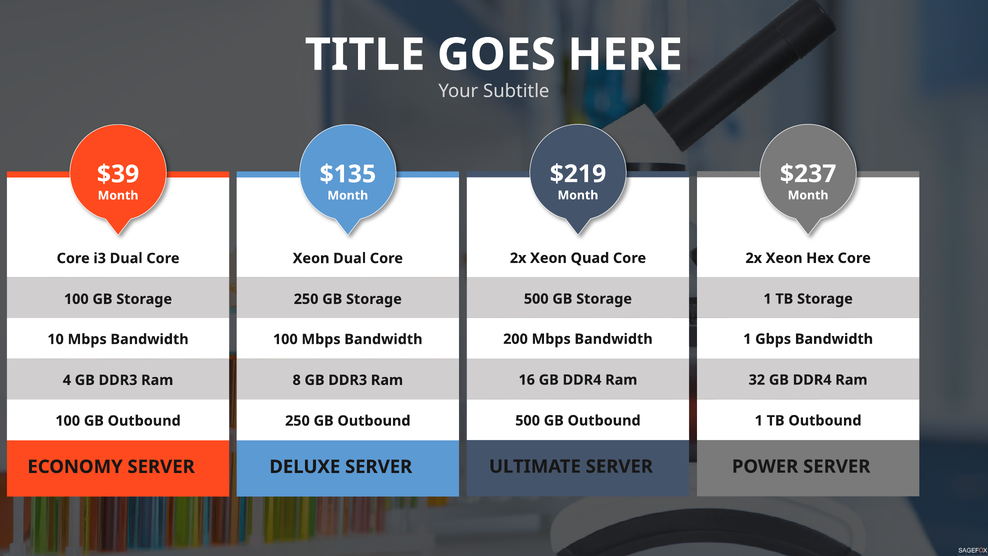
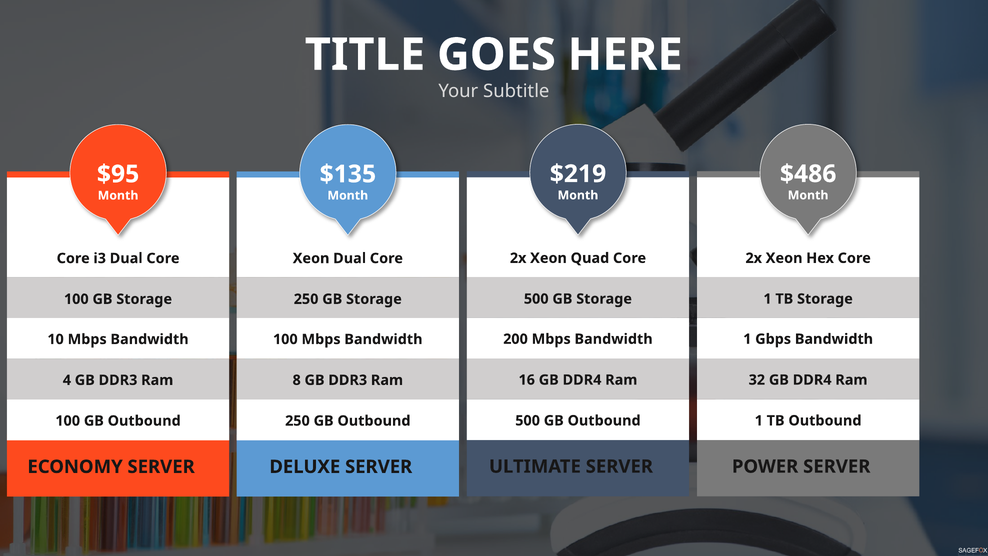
$237: $237 -> $486 (808, 174)
$39: $39 -> $95 (118, 174)
